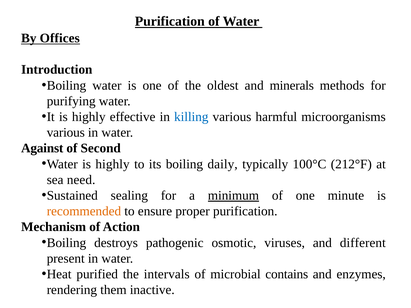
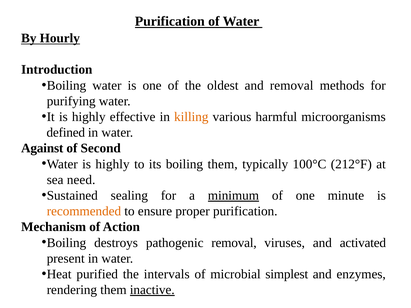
Offices: Offices -> Hourly (60, 38)
and minerals: minerals -> removal (292, 85)
killing colour: blue -> orange (191, 117)
various: various -> defined (66, 133)
boiling daily: daily -> them (223, 164)
pathogenic osmotic: osmotic -> removal (234, 243)
different: different -> activated (363, 243)
contains: contains -> simplest (287, 274)
inactive underline: none -> present (152, 290)
